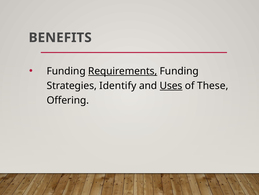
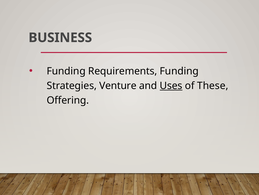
BENEFITS: BENEFITS -> BUSINESS (60, 38)
Requirements underline: present -> none (123, 71)
Identify: Identify -> Venture (118, 85)
